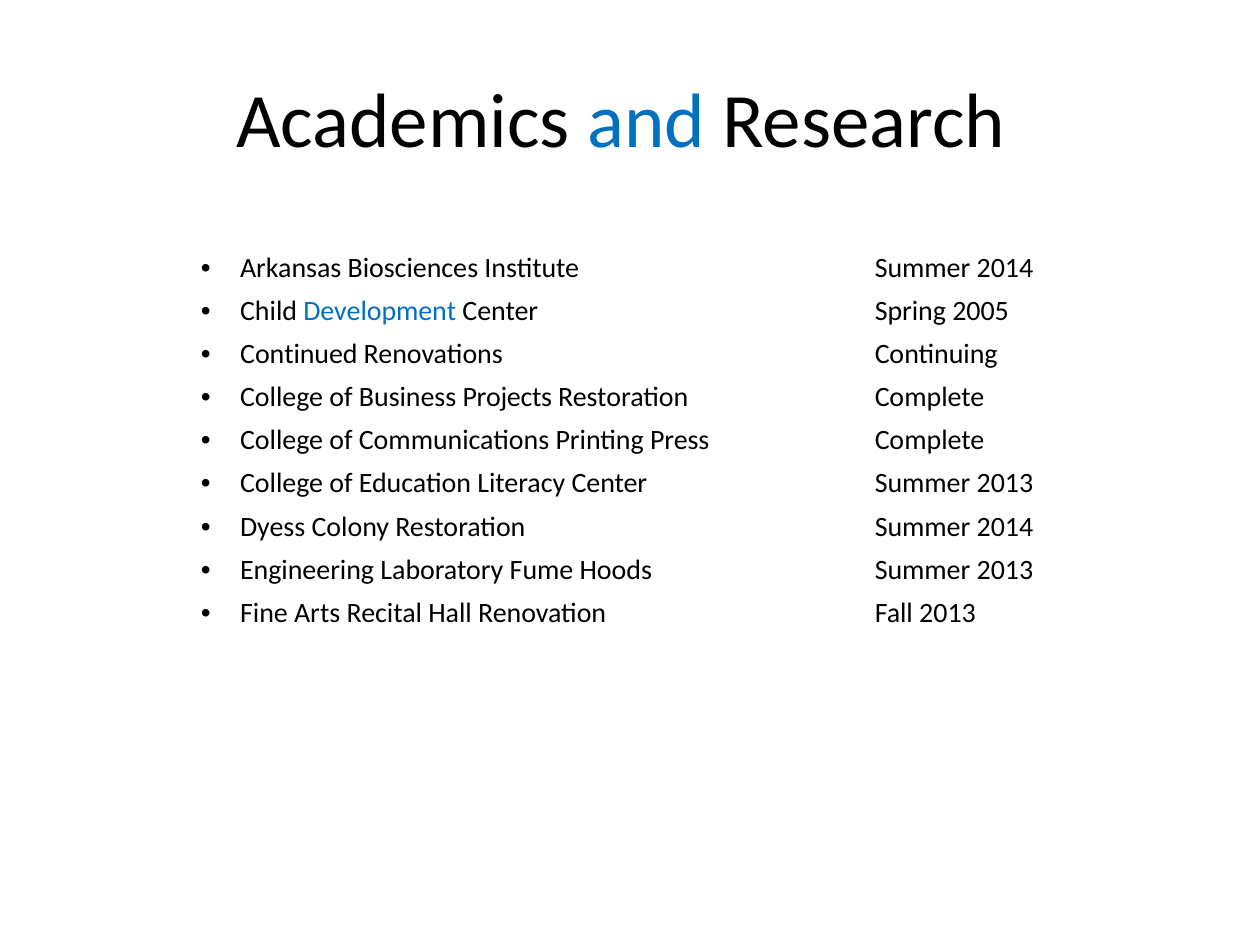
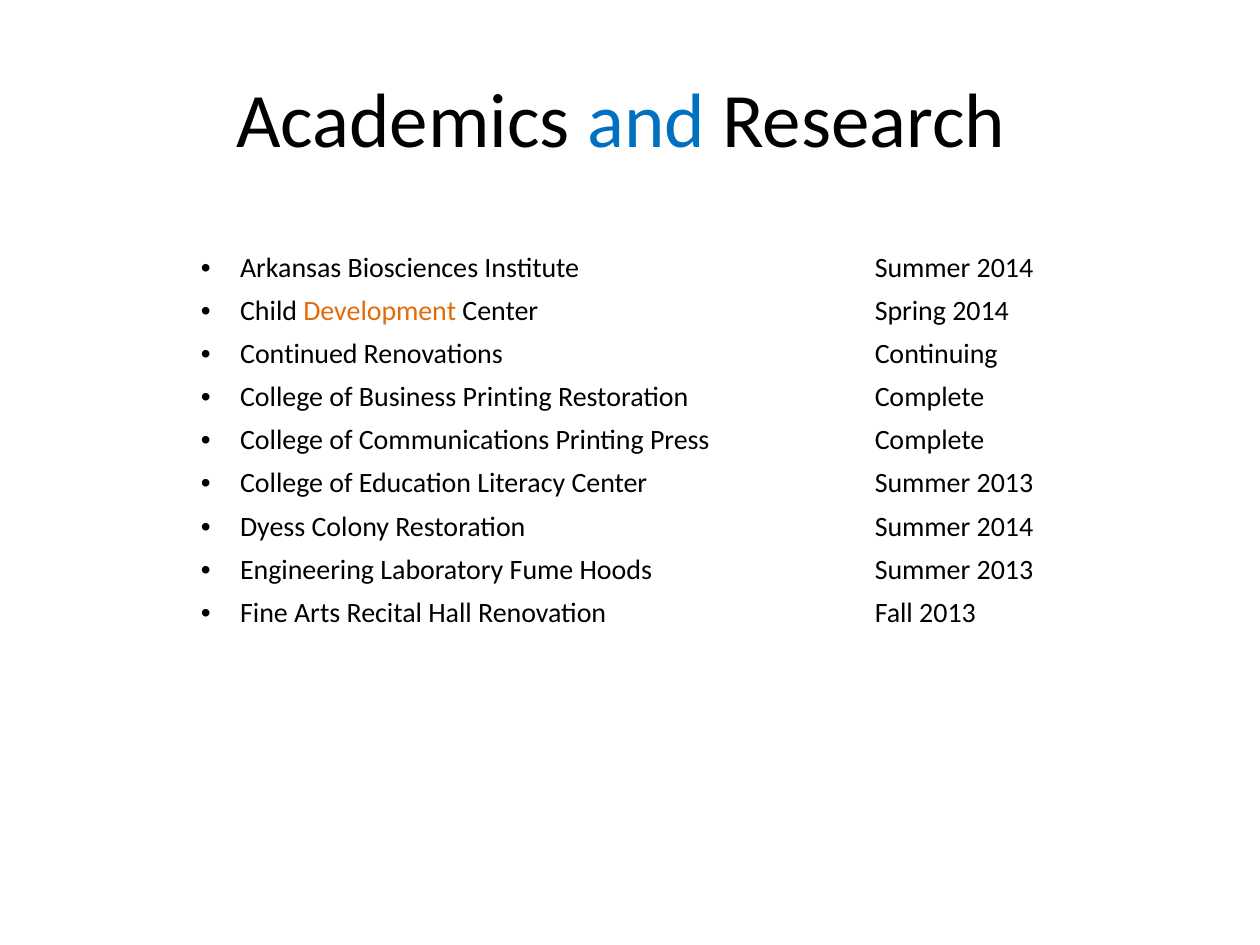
Development colour: blue -> orange (380, 311)
Spring 2005: 2005 -> 2014 (981, 311)
Business Projects: Projects -> Printing (507, 397)
